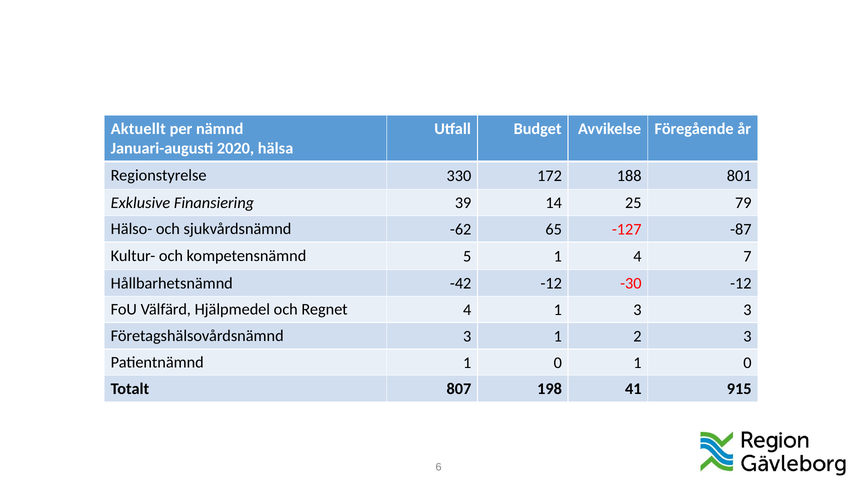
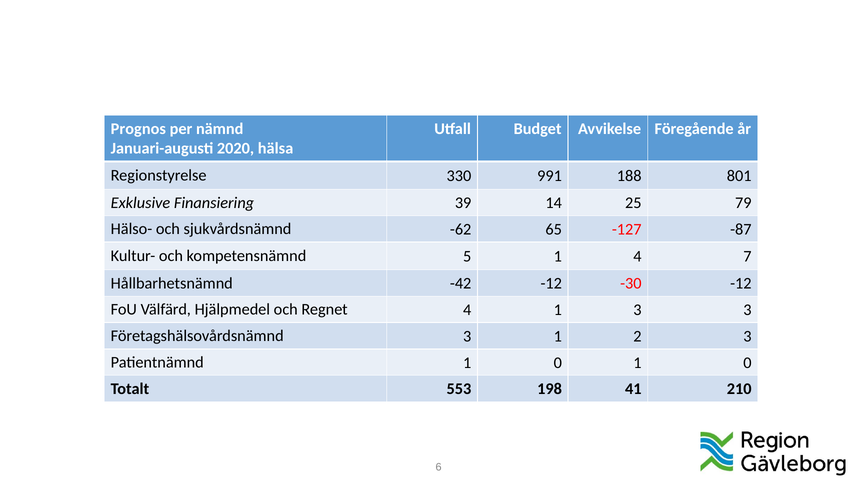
Aktuellt: Aktuellt -> Prognos (138, 129)
172: 172 -> 991 (550, 176)
807: 807 -> 553 (459, 389)
915: 915 -> 210 (739, 389)
